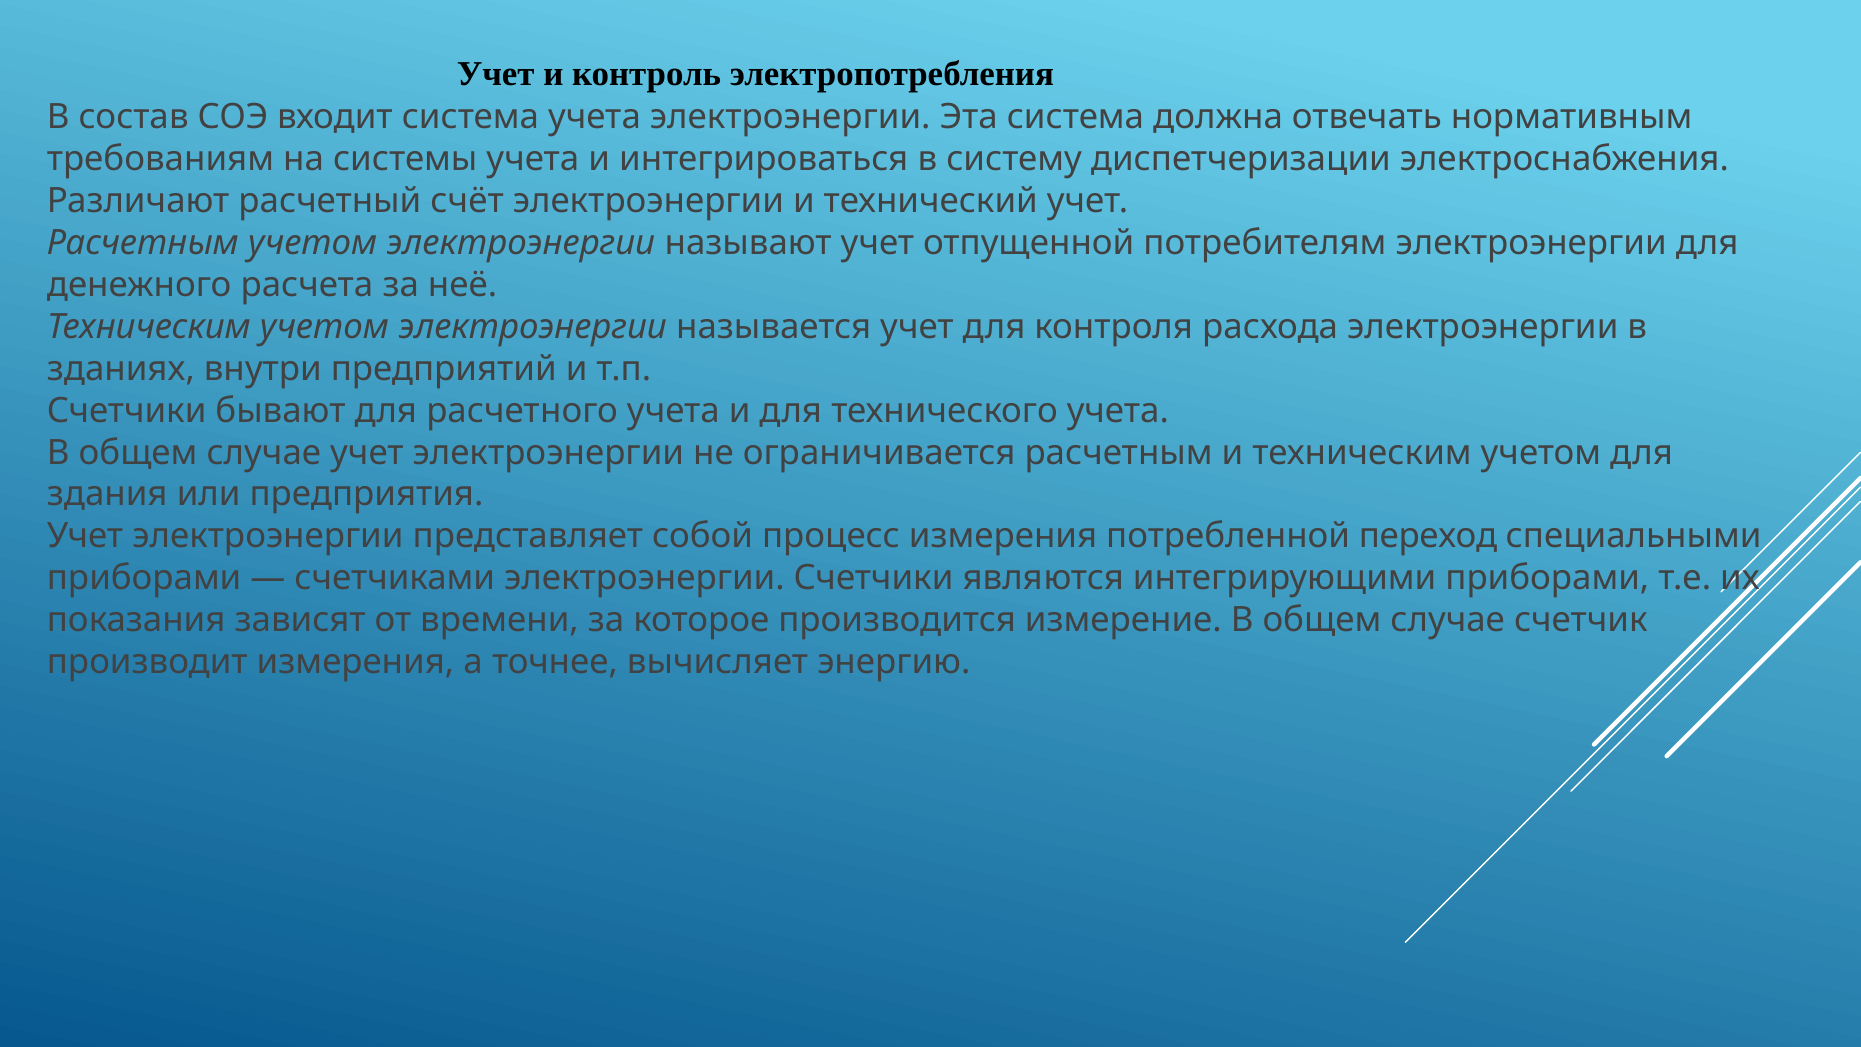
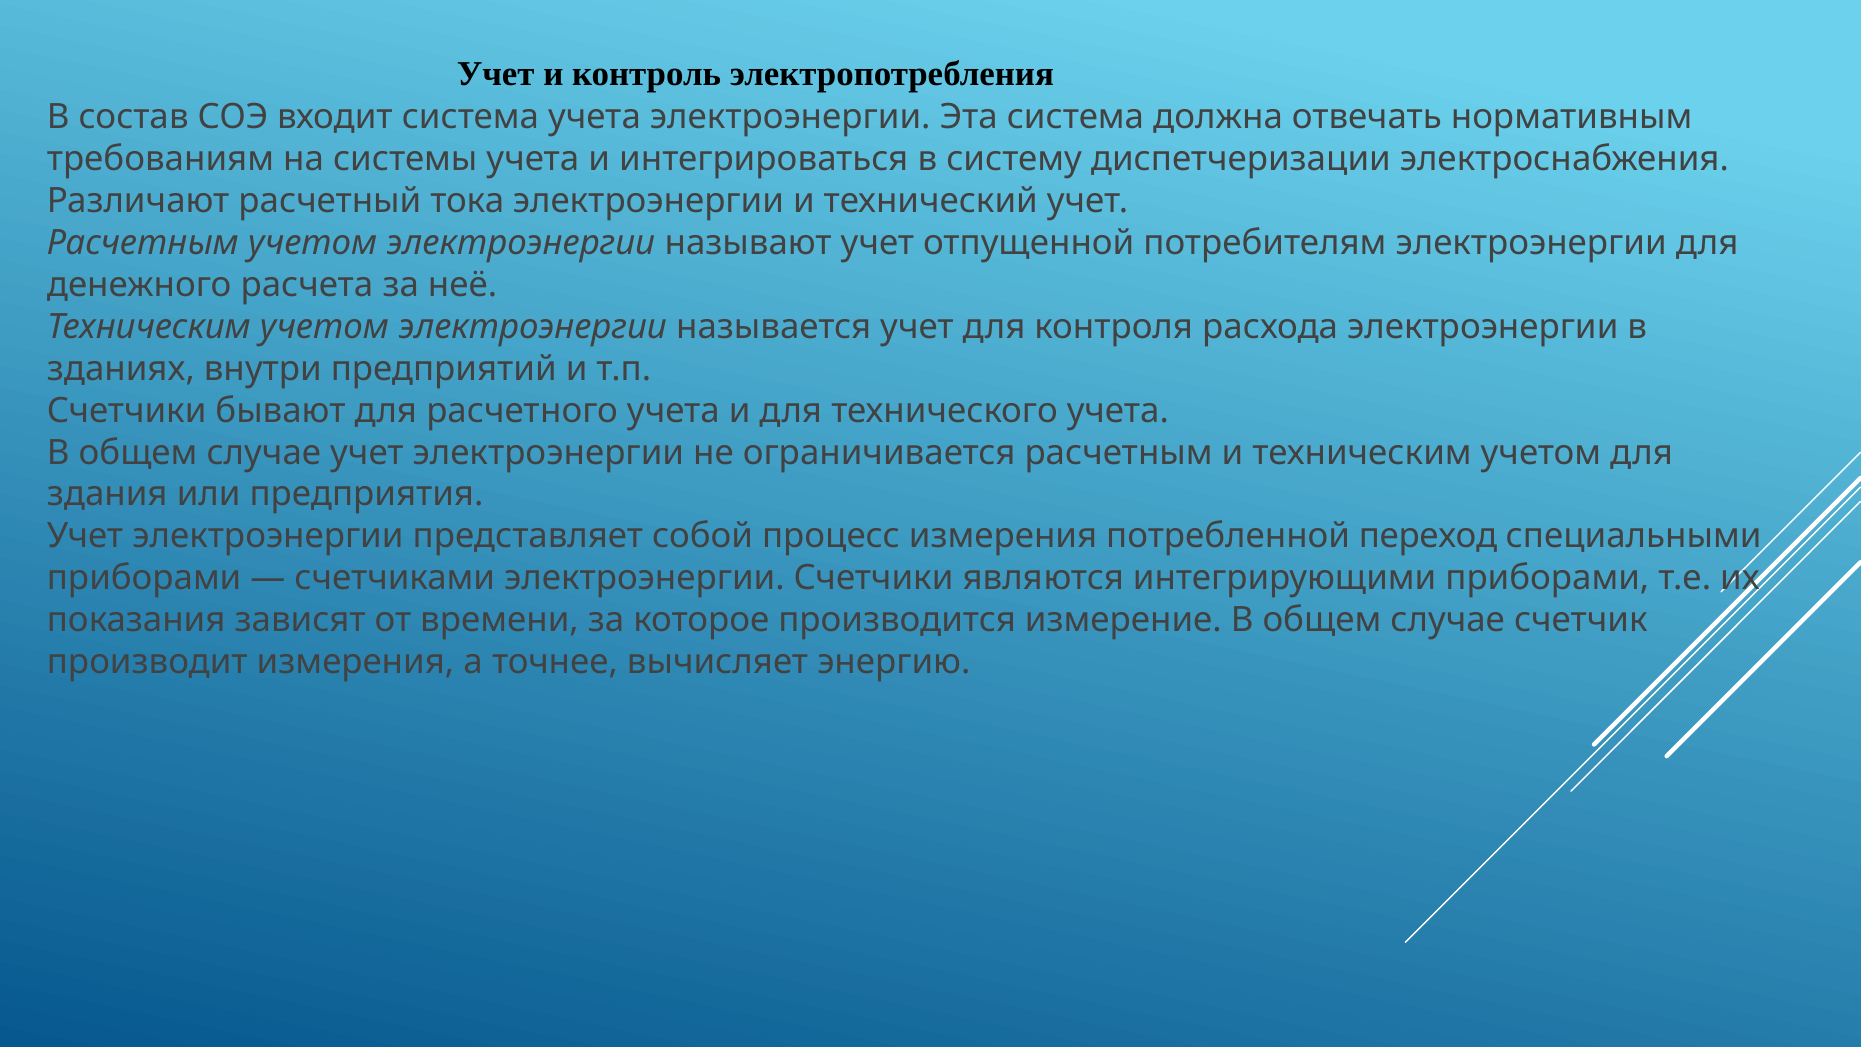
счёт: счёт -> тока (467, 201)
